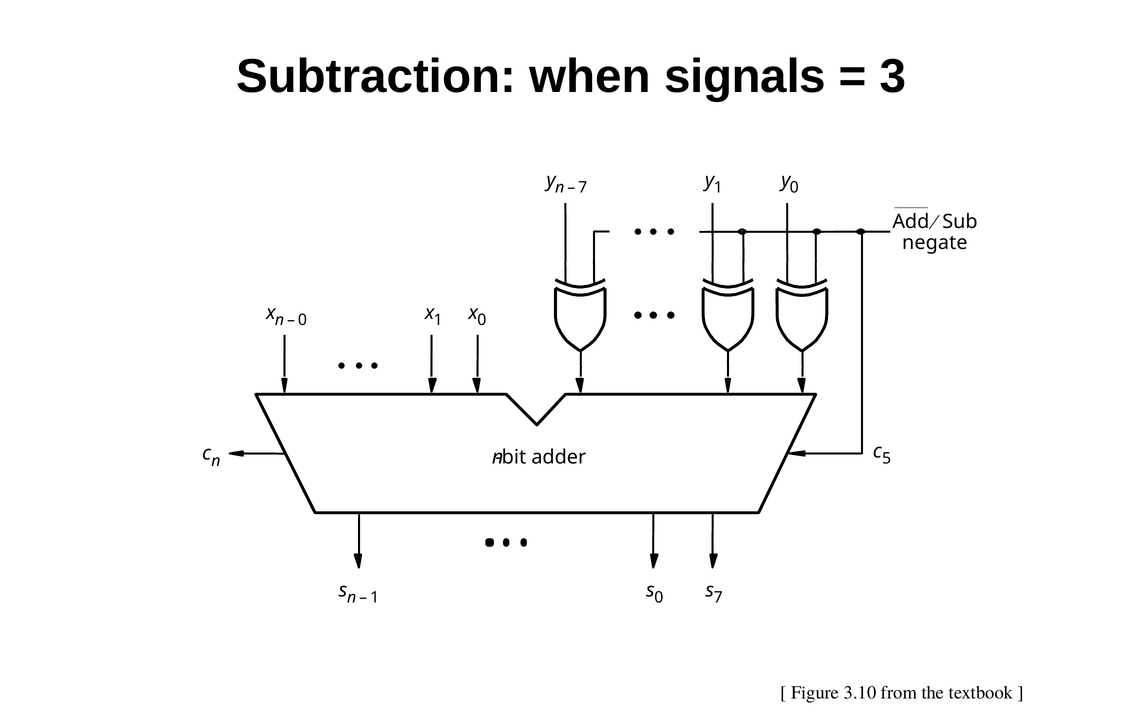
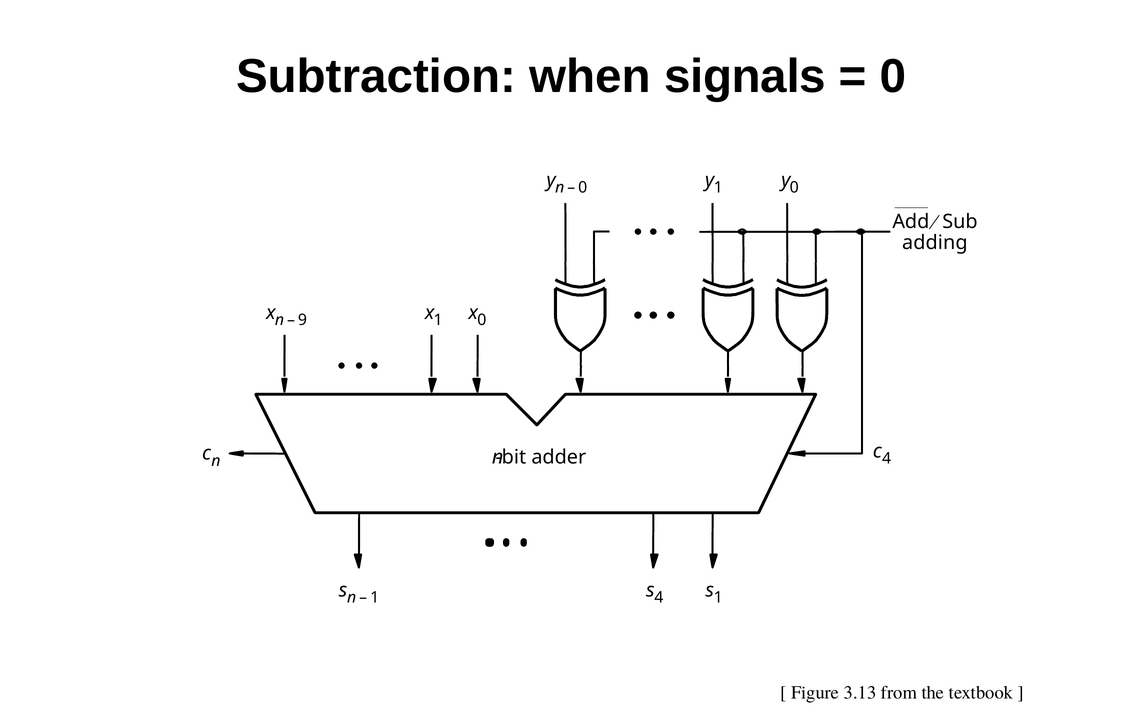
3: 3 -> 0 (893, 76)
n 7: 7 -> 0 (583, 187)
negate: negate -> adding (935, 242)
n 0: 0 -> 9 (302, 320)
c 5: 5 -> 4 (887, 458)
s 0: 0 -> 4 (659, 597)
s 7: 7 -> 1 (718, 597)
3.10: 3.10 -> 3.13 (860, 692)
